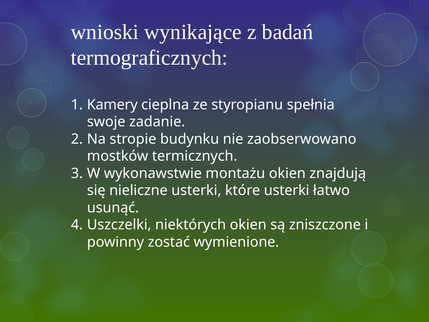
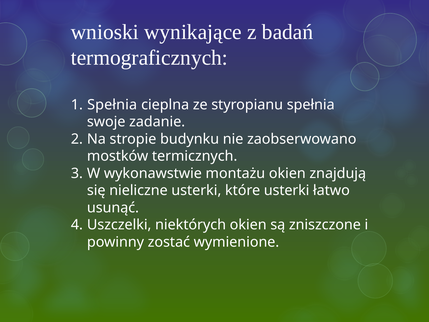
Kamery: Kamery -> Spełnia (112, 105)
